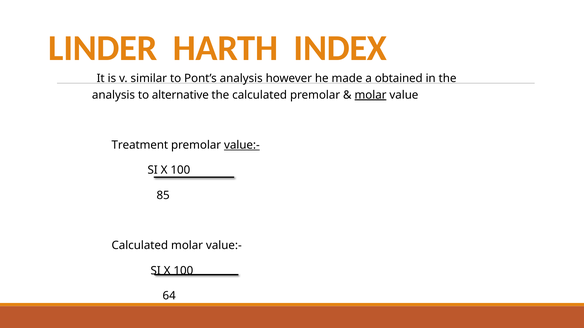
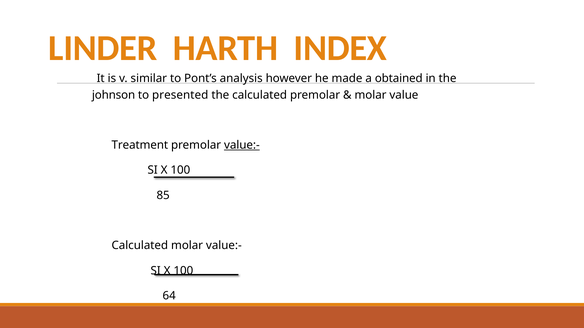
analysis: analysis -> johnson (114, 95)
alternative: alternative -> presented (180, 95)
molar underline: present -> none (371, 95)
